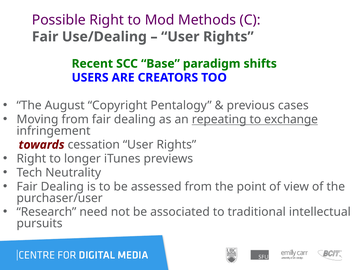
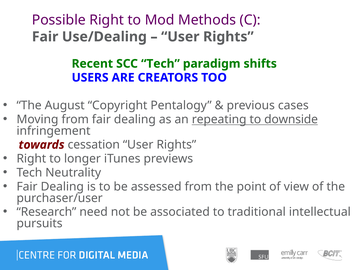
SCC Base: Base -> Tech (160, 64)
exchange: exchange -> downside (291, 119)
